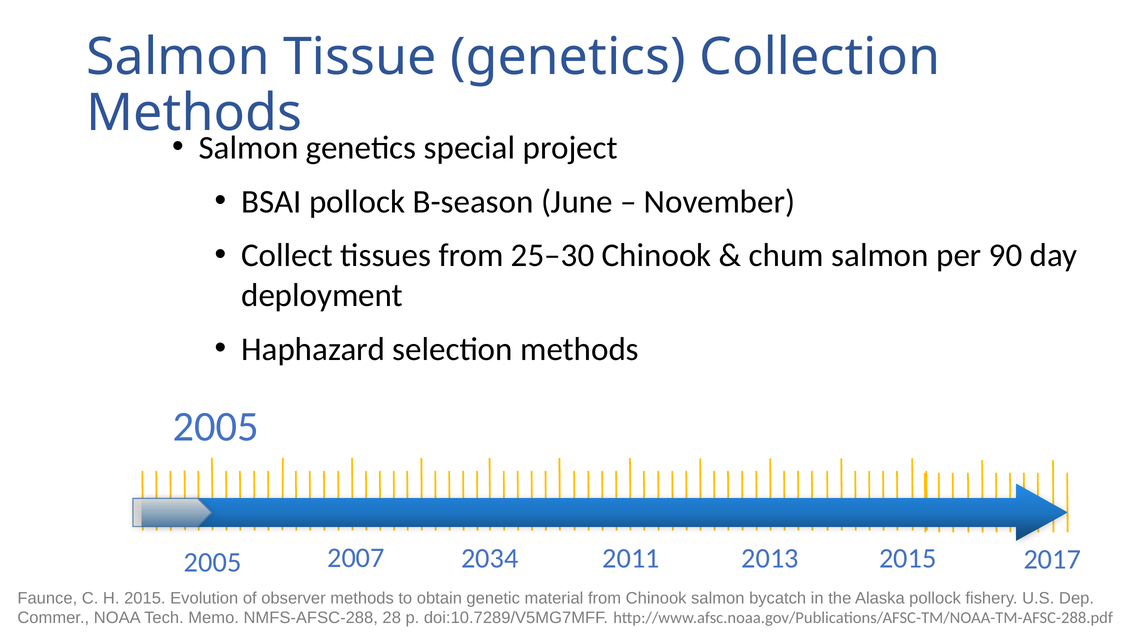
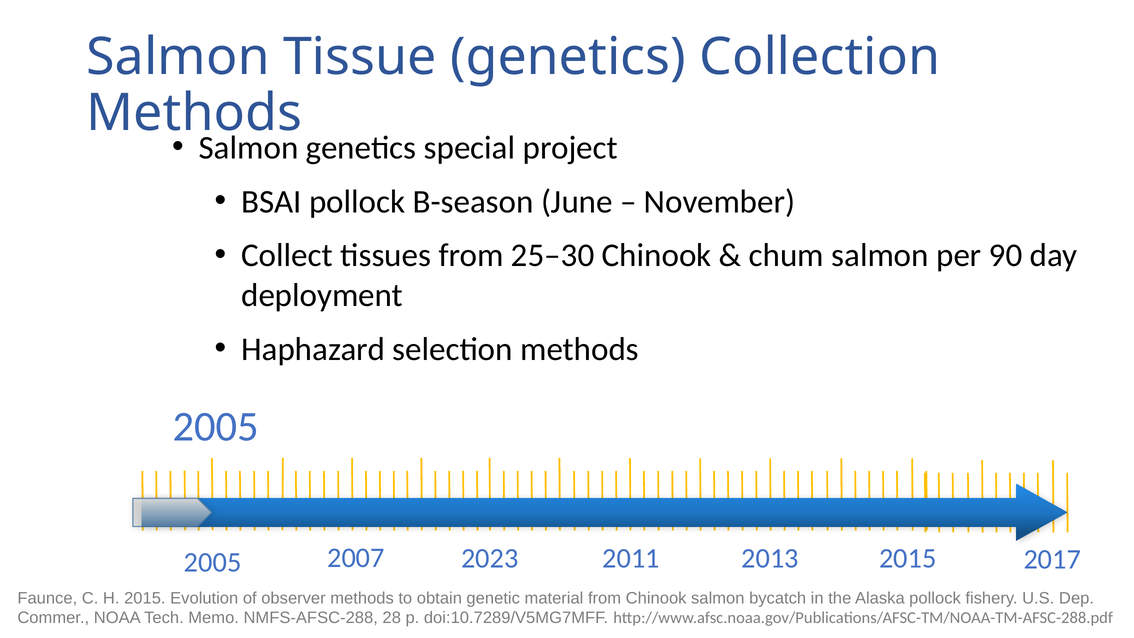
2034: 2034 -> 2023 (490, 558)
